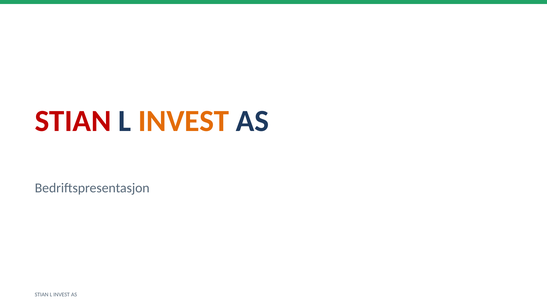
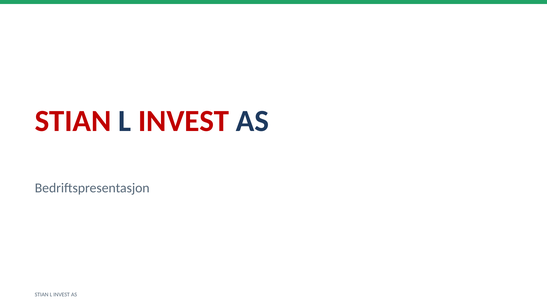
INVEST colour: orange -> red (184, 121)
